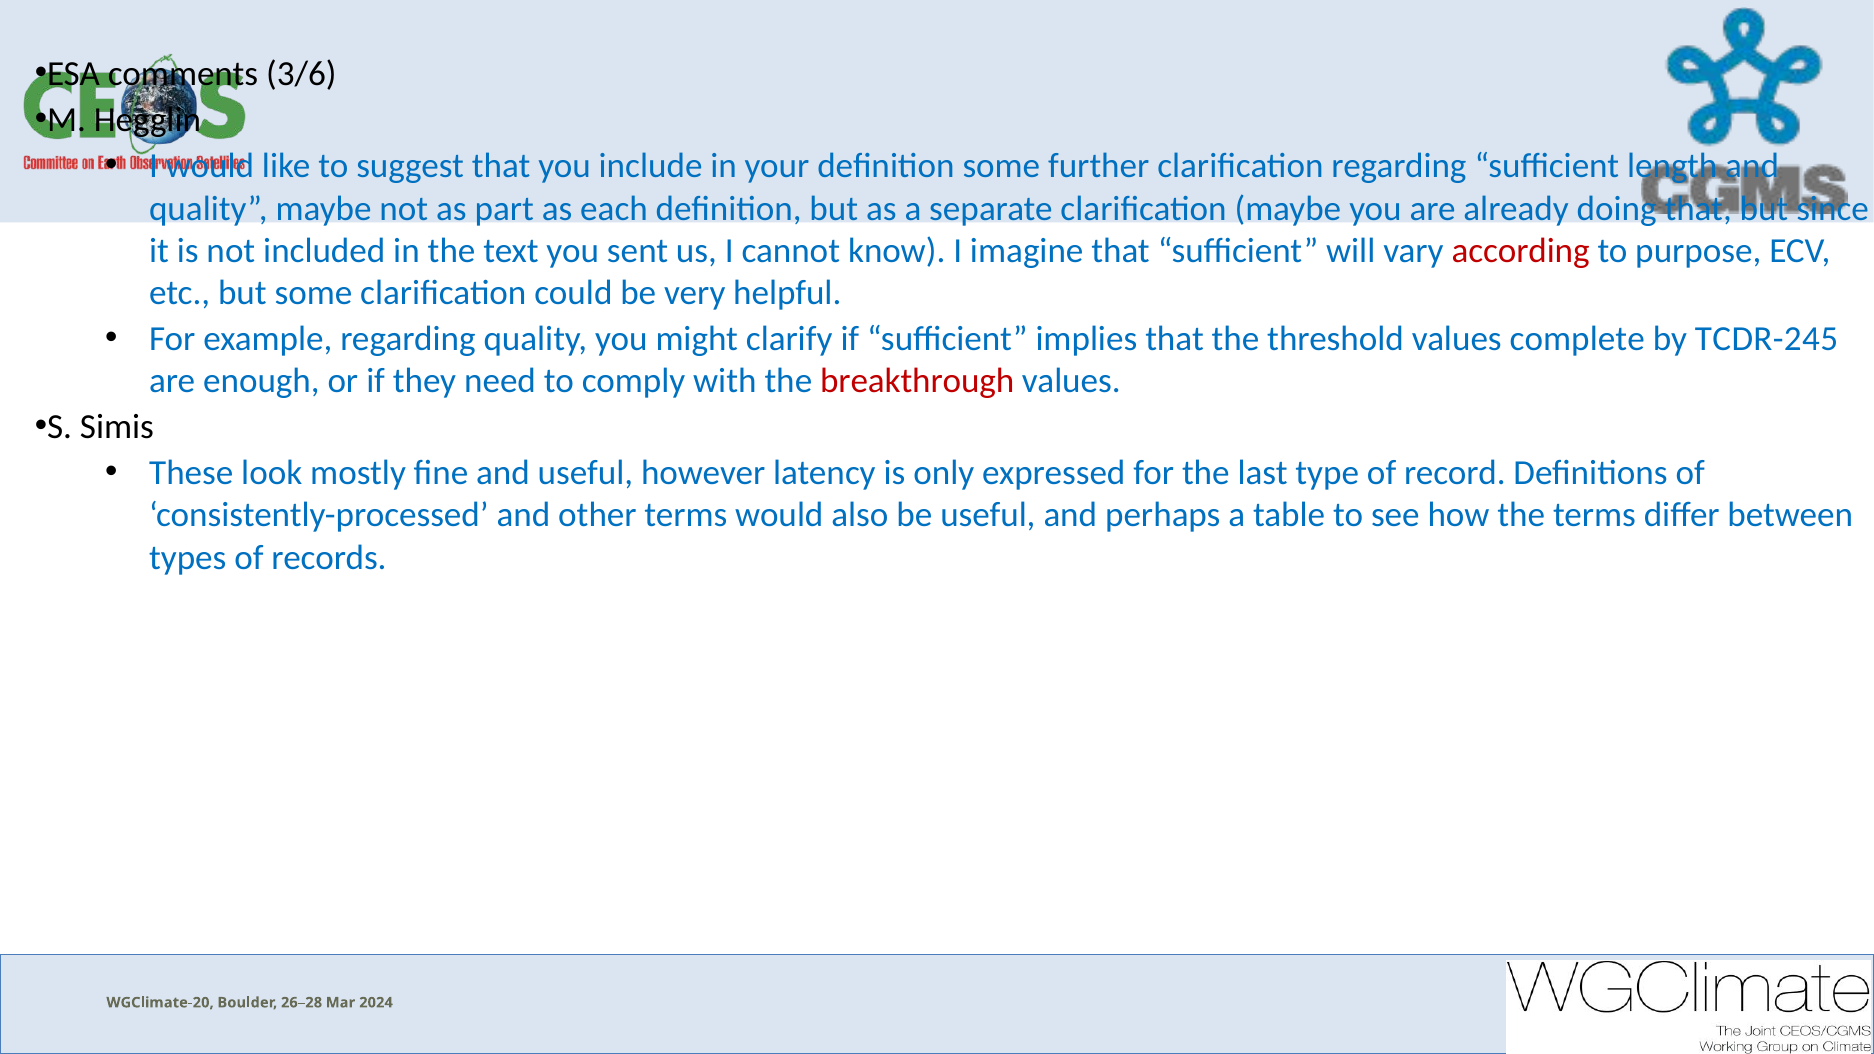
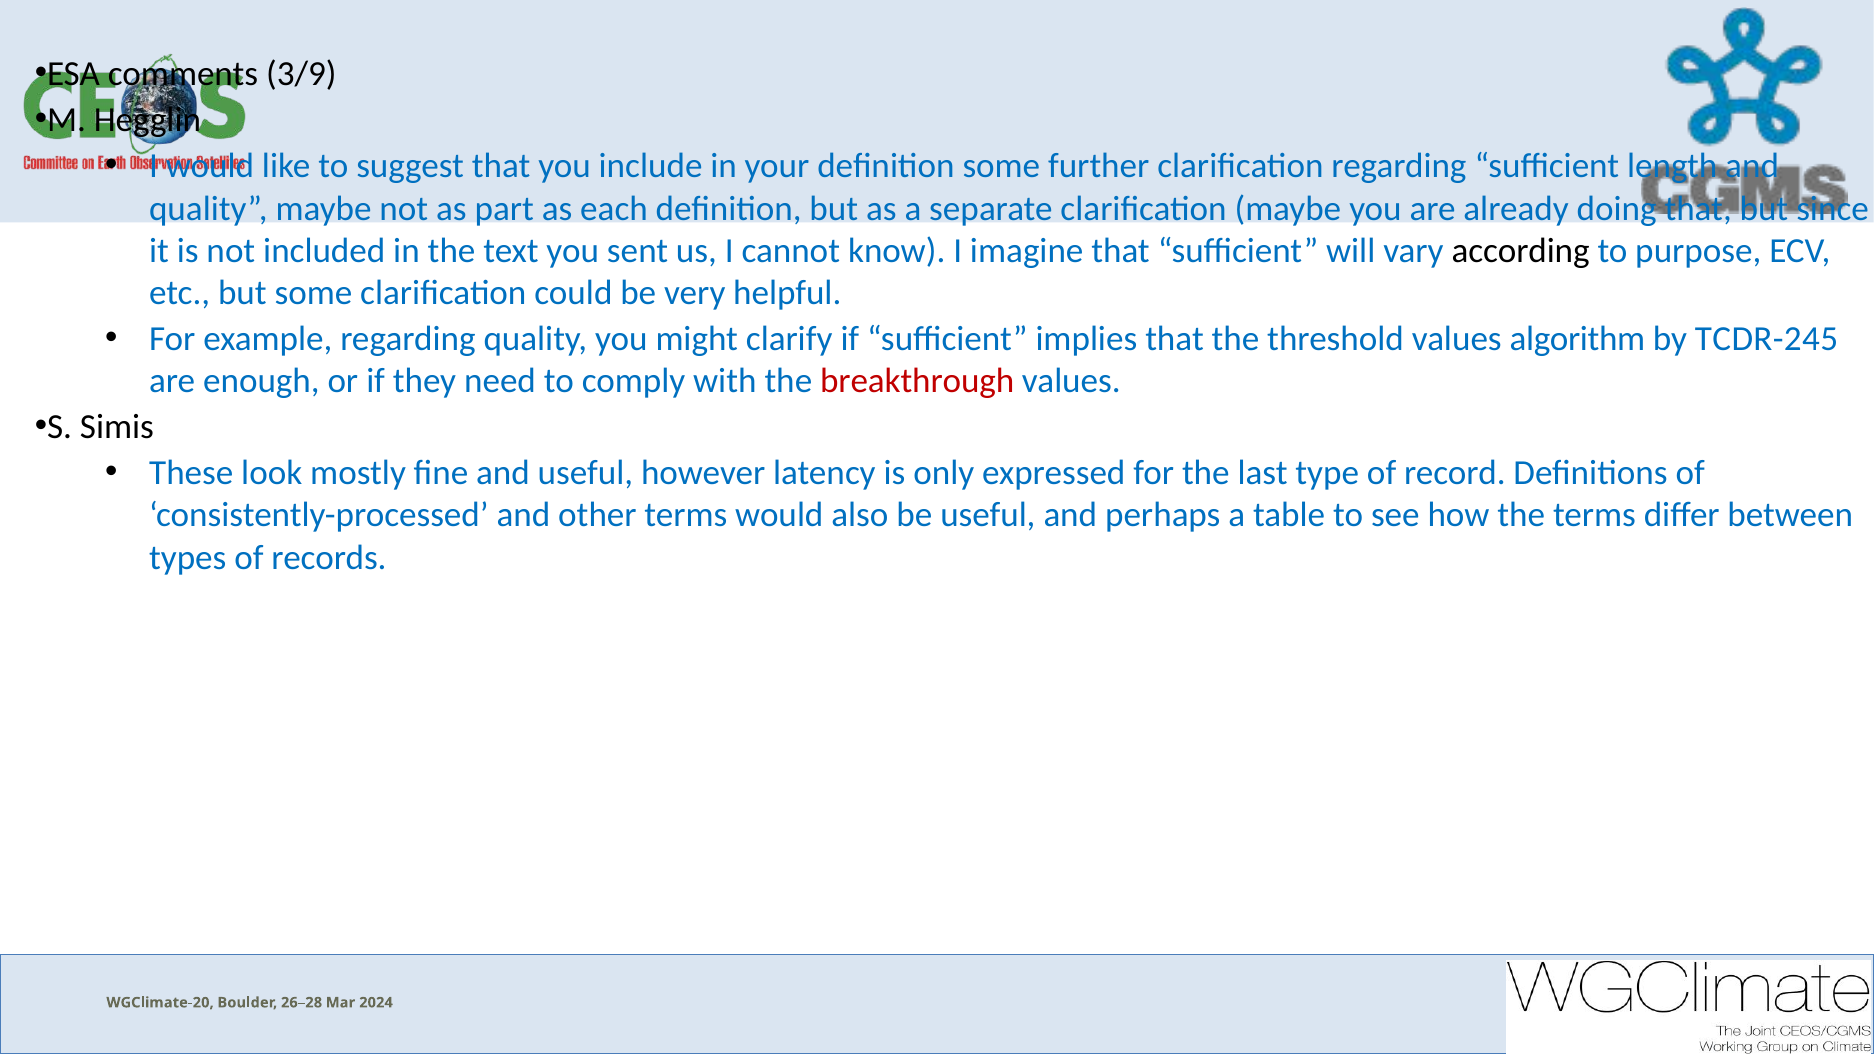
3/6: 3/6 -> 3/9 (301, 74)
according colour: red -> black (1521, 251)
complete: complete -> algorithm (1577, 339)
